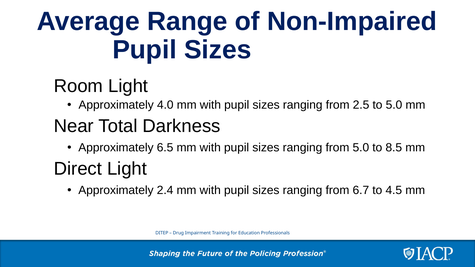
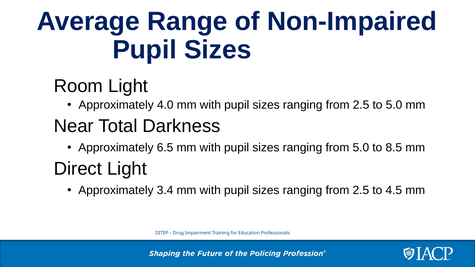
2.4: 2.4 -> 3.4 (165, 190)
6.7: 6.7 -> 2.5 (361, 190)
